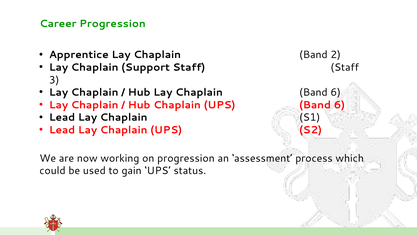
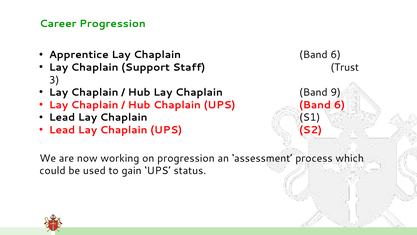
Chaplain Band 2: 2 -> 6 (336, 55)
Staff Staff: Staff -> Trust (345, 67)
Chaplain Band 6: 6 -> 9 (336, 92)
